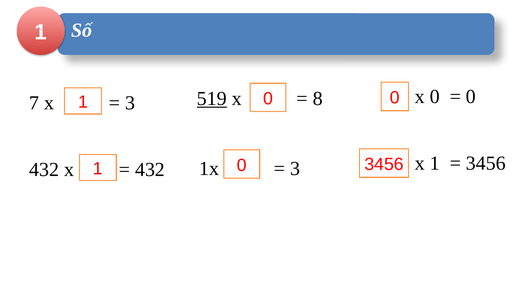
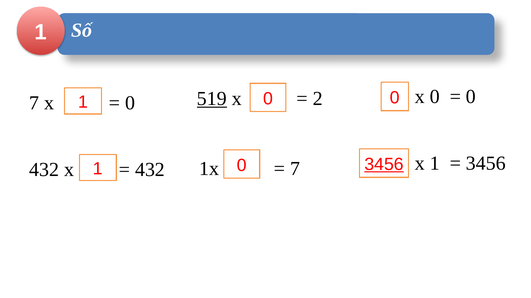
8: 8 -> 2 (318, 99)
3: 3 -> 0 (130, 103)
3456 underline: none -> present (384, 165)
3: 3 -> 7 (295, 169)
